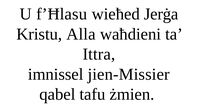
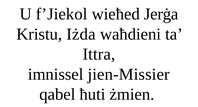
f’Ħlasu: f’Ħlasu -> f’Jiekol (62, 14)
Alla: Alla -> Iżda (81, 34)
tafu: tafu -> ħuti (92, 94)
